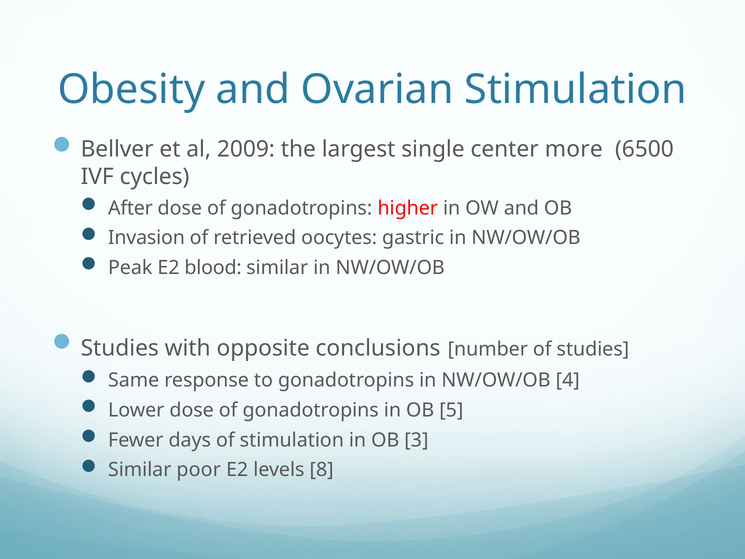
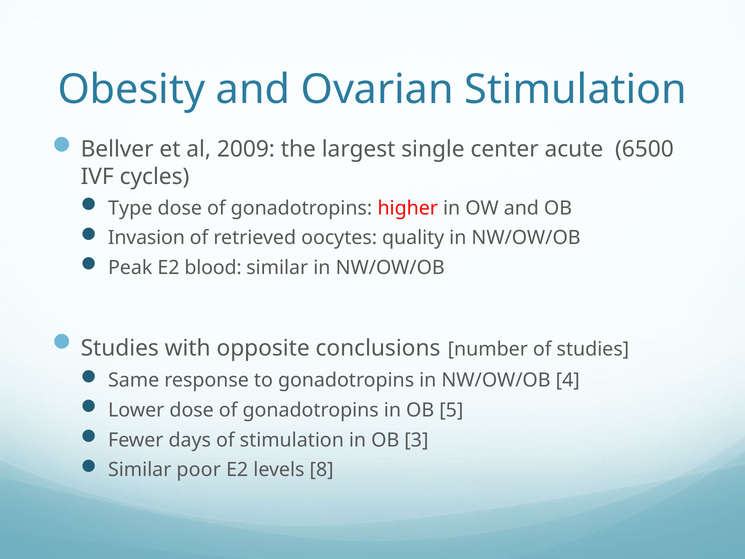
more: more -> acute (574, 149)
After: After -> Type (130, 208)
gastric: gastric -> quality (413, 238)
